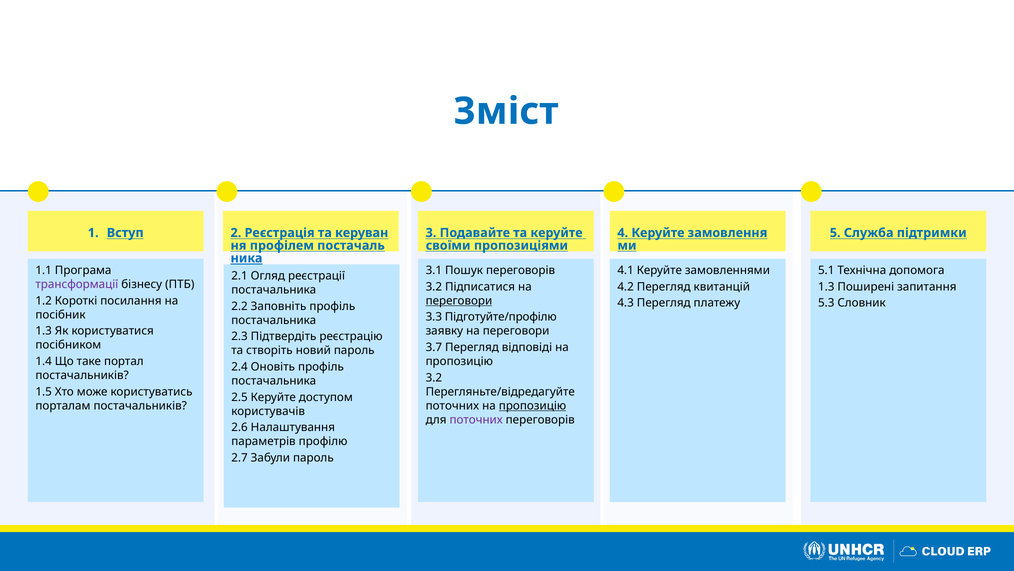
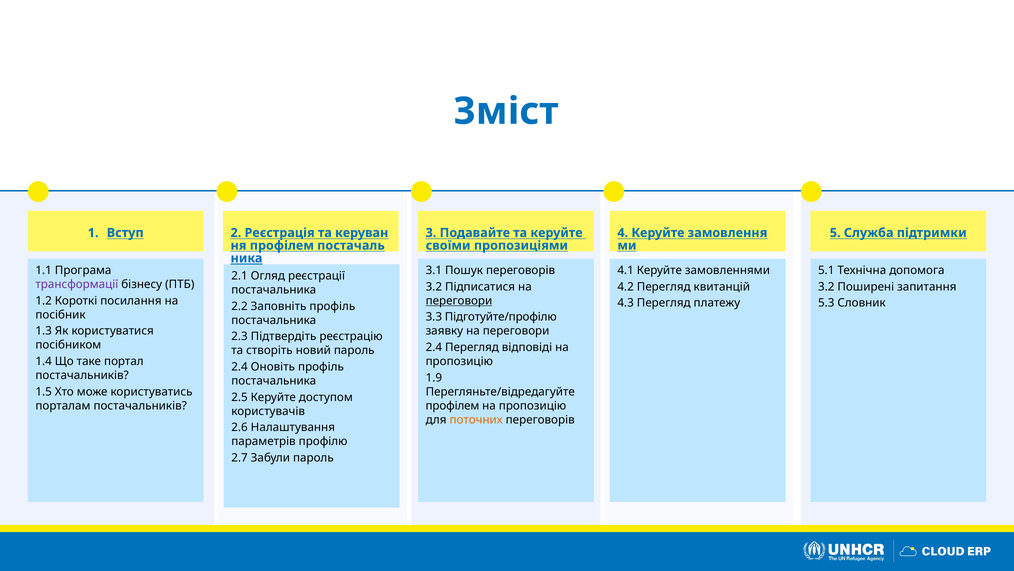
1.3: 1.3 -> 3.2 (826, 286)
3.7: 3.7 -> 2.4 (434, 347)
3.2: 3.2 -> 1.9 (434, 377)
поточних: поточних -> профілем (452, 405)
пропозицію underline: present -> none (533, 405)
поточних colour: purple -> orange (476, 419)
